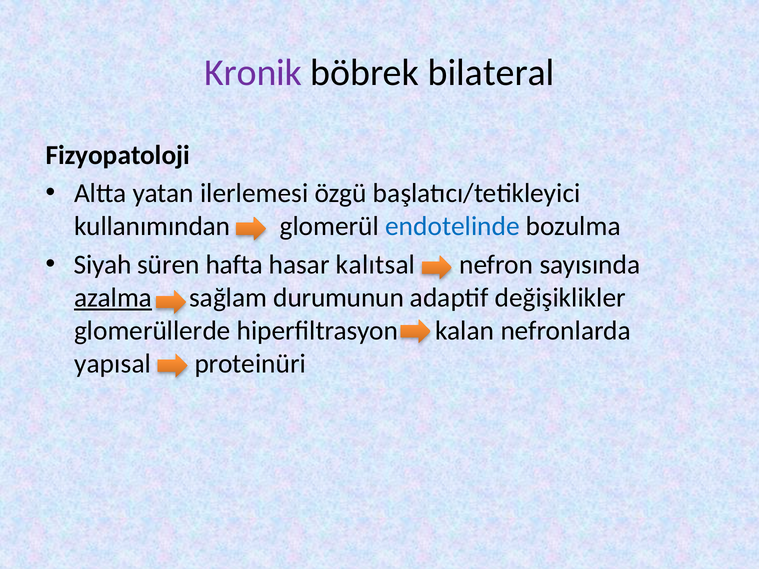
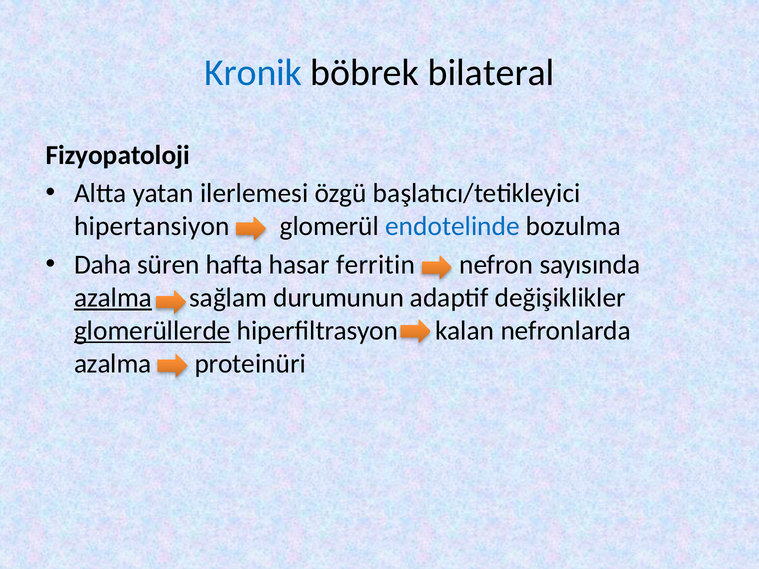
Kronik colour: purple -> blue (253, 73)
kullanımından: kullanımından -> hipertansiyon (152, 226)
Siyah: Siyah -> Daha (103, 265)
kalıtsal: kalıtsal -> ferritin (376, 265)
glomerüllerde underline: none -> present (152, 331)
yapısal: yapısal -> azalma (113, 364)
